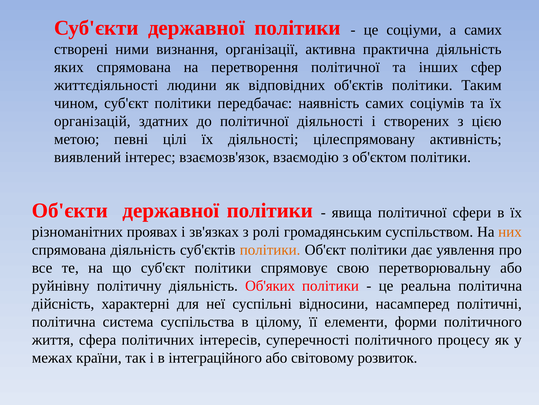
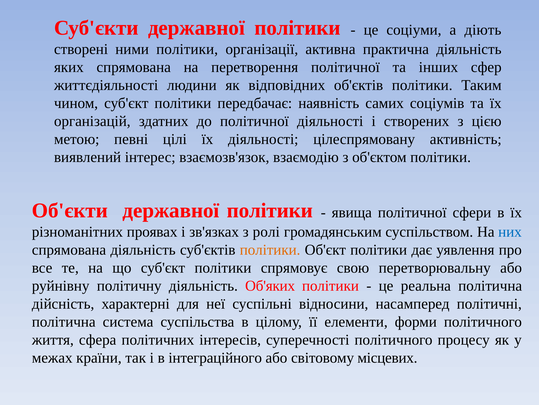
а самих: самих -> діють (483, 30)
ними визнання: визнання -> політики (187, 49)
них colour: orange -> blue (510, 231)
розвиток: розвиток -> місцевих (387, 357)
